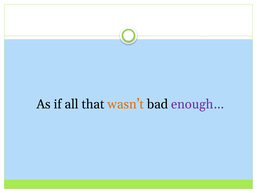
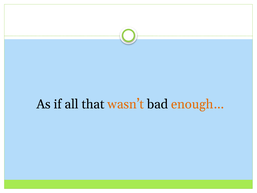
enough… colour: purple -> orange (197, 104)
